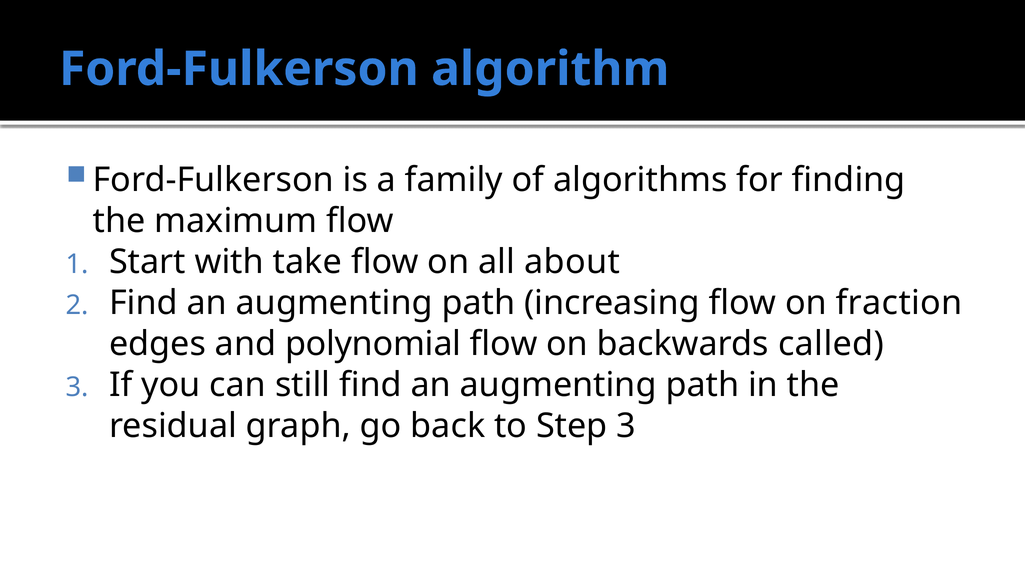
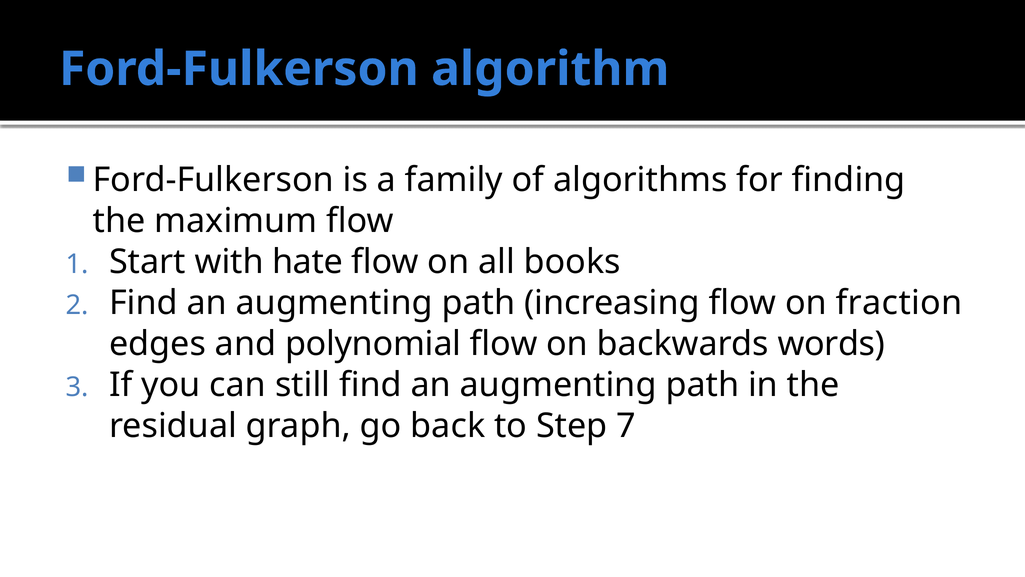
take: take -> hate (308, 262)
about: about -> books (572, 262)
called: called -> words (831, 344)
Step 3: 3 -> 7 (626, 426)
